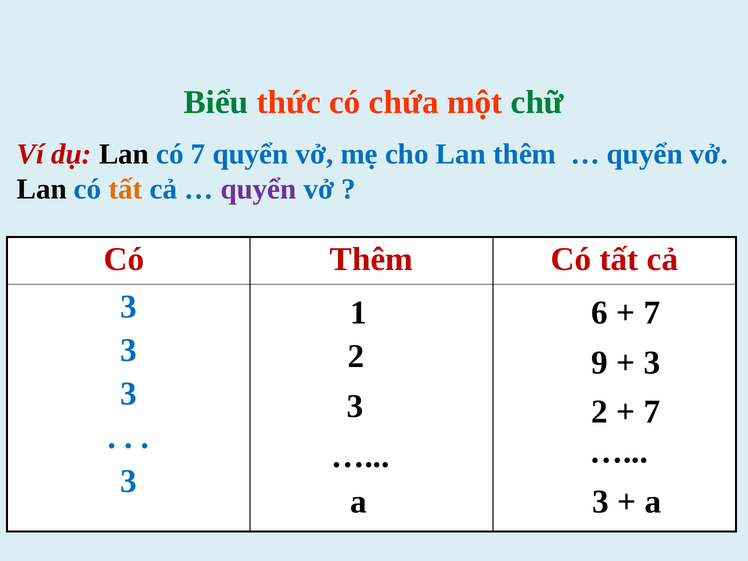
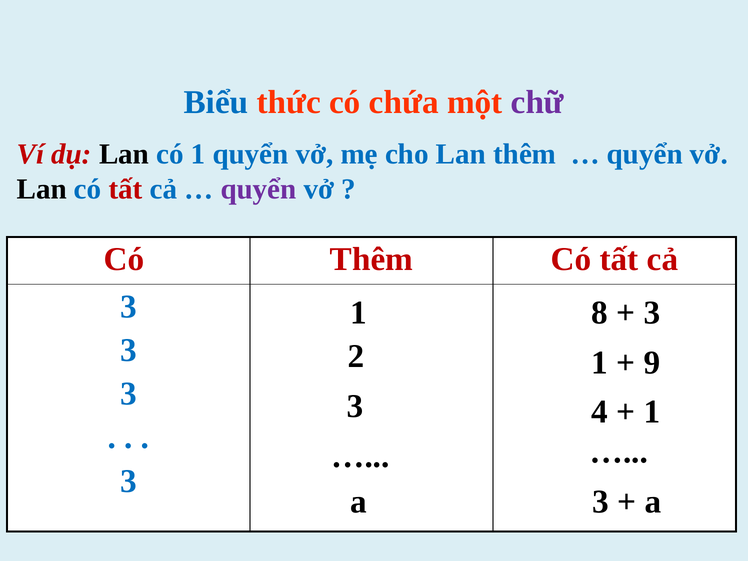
Biểu colour: green -> blue (216, 102)
chữ colour: green -> purple (537, 102)
có 7: 7 -> 1 (198, 154)
tất colour: orange -> red (126, 189)
6: 6 -> 8 (600, 313)
7: 7 -> 3 (652, 313)
2 9: 9 -> 1 (600, 363)
3: 3 -> 9 (652, 363)
3 2: 2 -> 4 (600, 412)
7: 7 -> 1 (652, 412)
